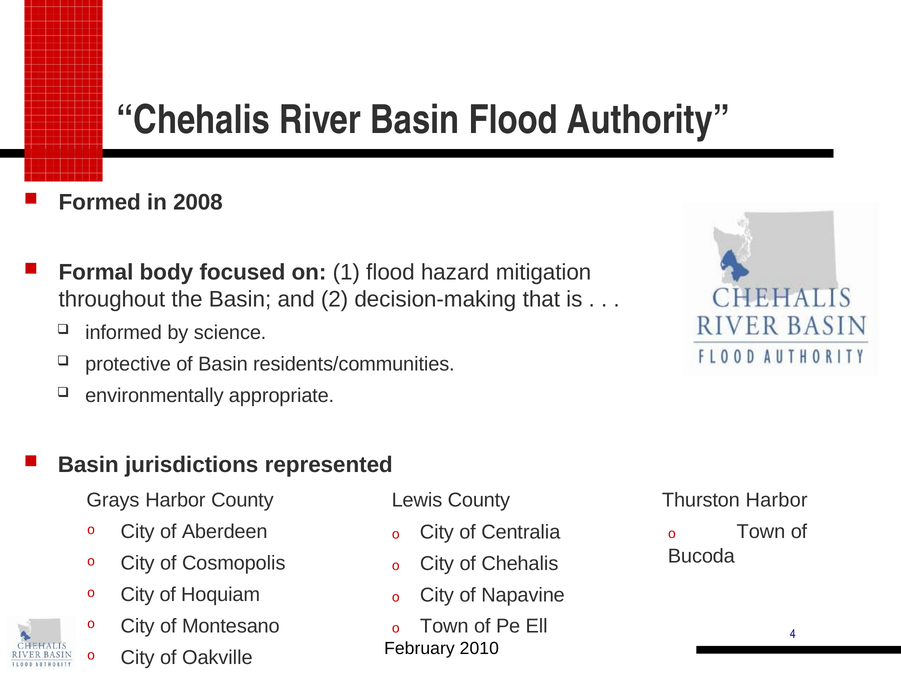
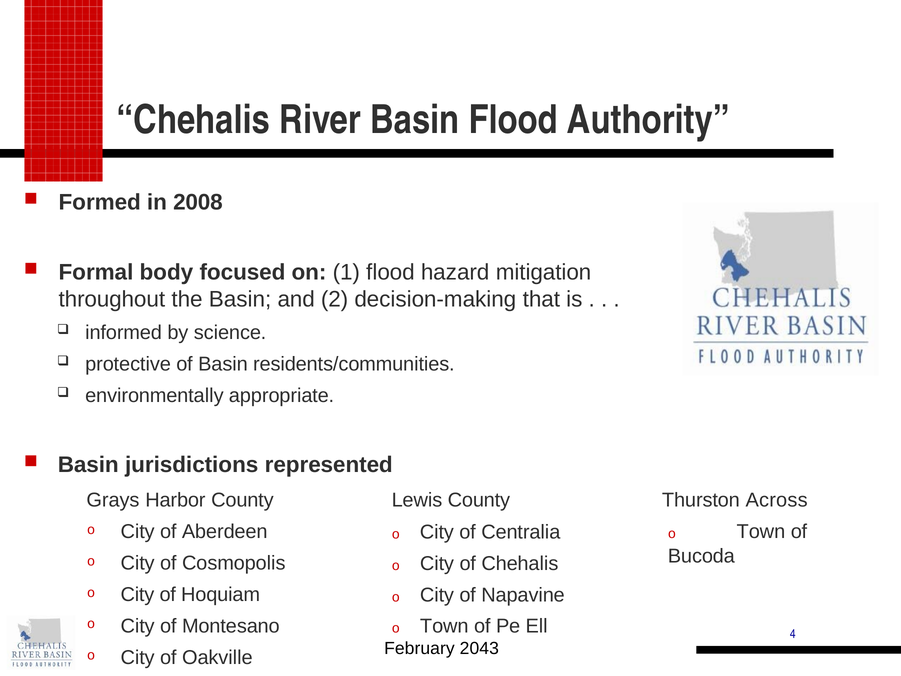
Thurston Harbor: Harbor -> Across (777, 500)
2010: 2010 -> 2043 (479, 648)
